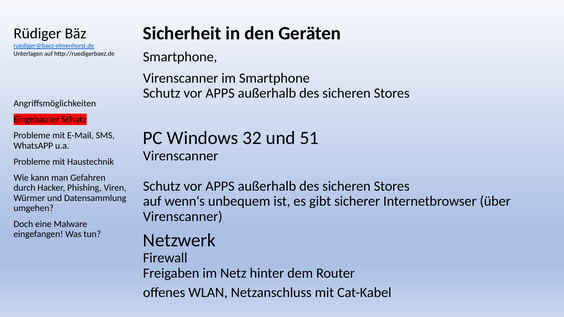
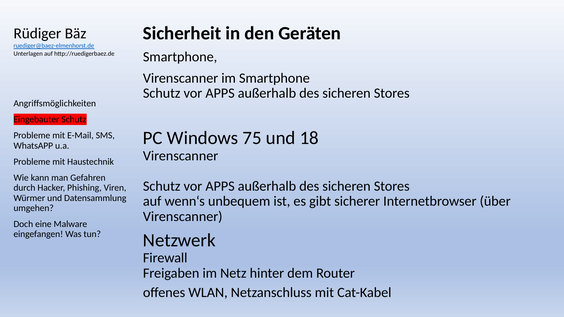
32: 32 -> 75 (252, 138)
51: 51 -> 18 (309, 138)
